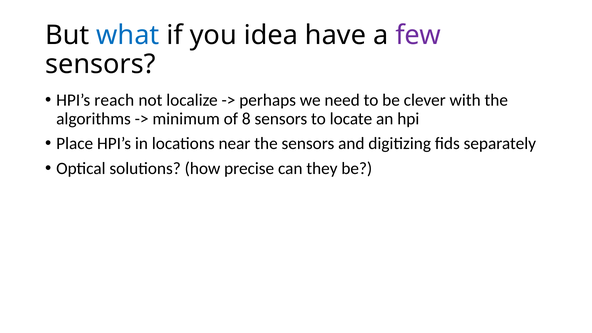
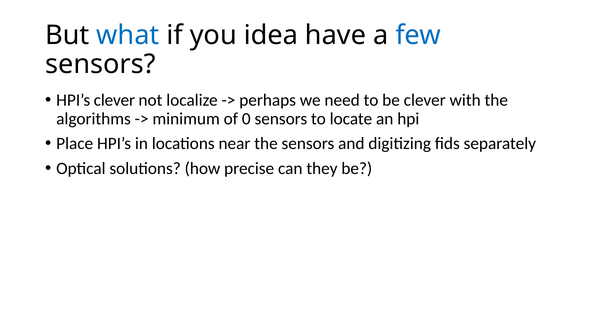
few colour: purple -> blue (418, 35)
HPI’s reach: reach -> clever (114, 100)
8: 8 -> 0 (246, 119)
